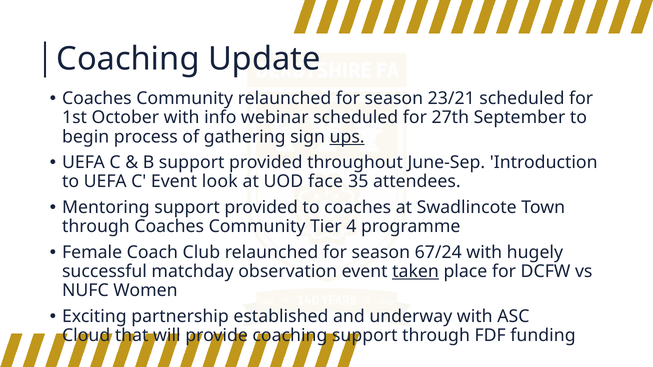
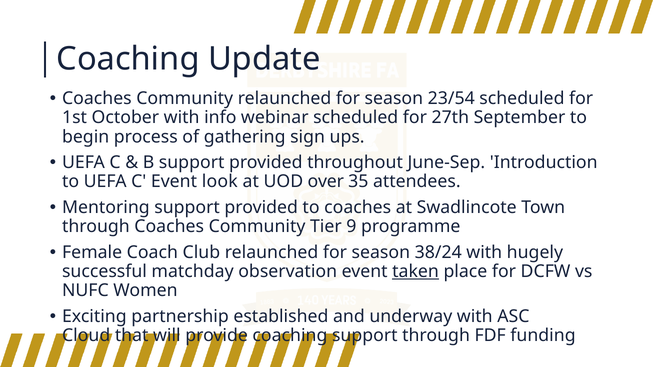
23/21: 23/21 -> 23/54 (451, 99)
ups underline: present -> none (347, 137)
face: face -> over (326, 182)
4: 4 -> 9 (351, 227)
67/24: 67/24 -> 38/24 (438, 253)
